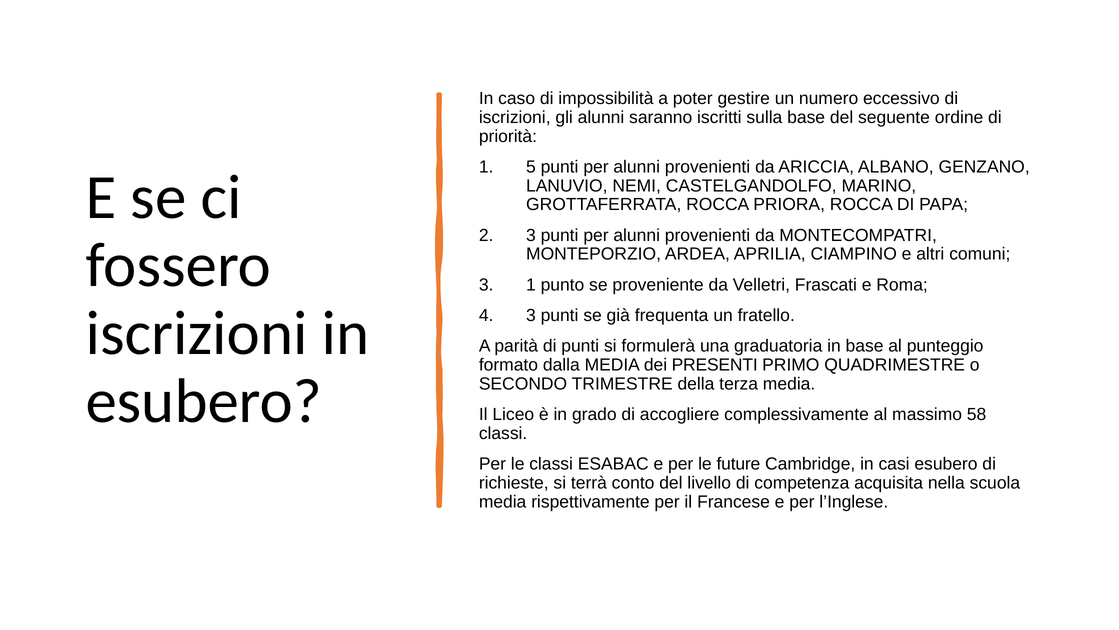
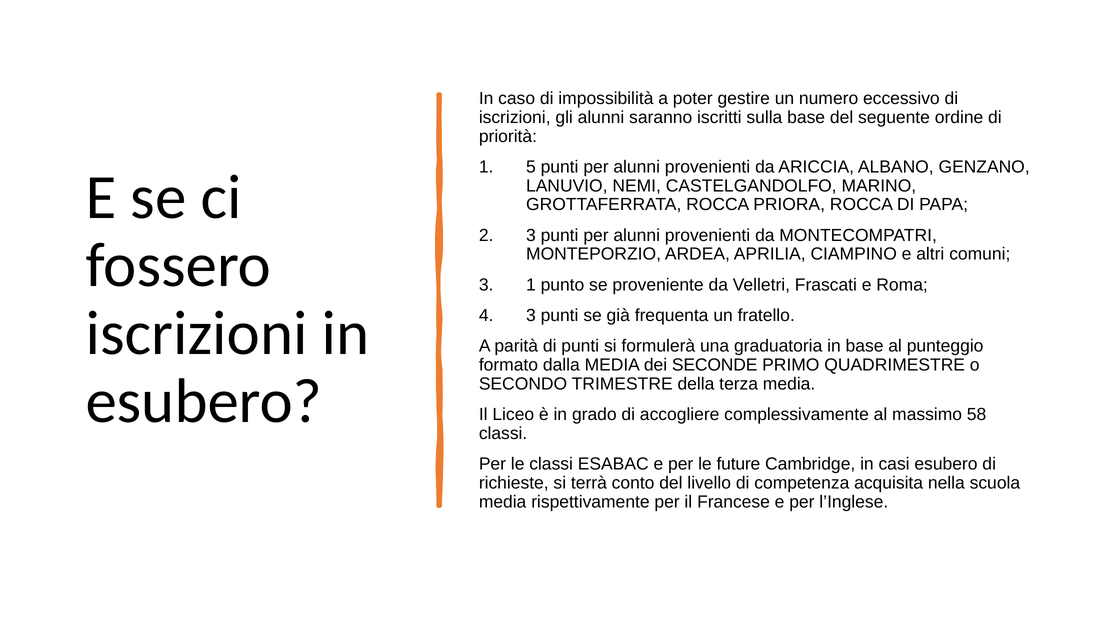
PRESENTI: PRESENTI -> SECONDE (715, 365)
